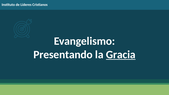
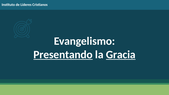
Presentando underline: none -> present (63, 55)
